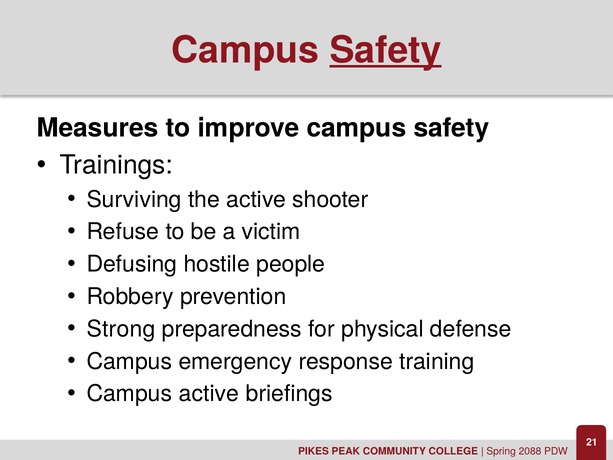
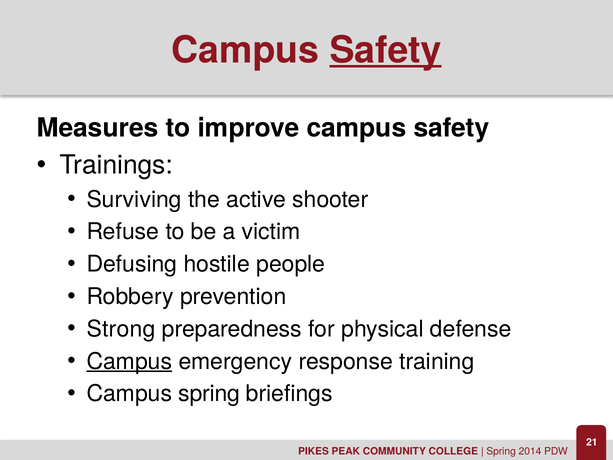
Campus underline: none -> present (129, 361)
Campus active: active -> spring (209, 394)
2088: 2088 -> 2014 (530, 451)
